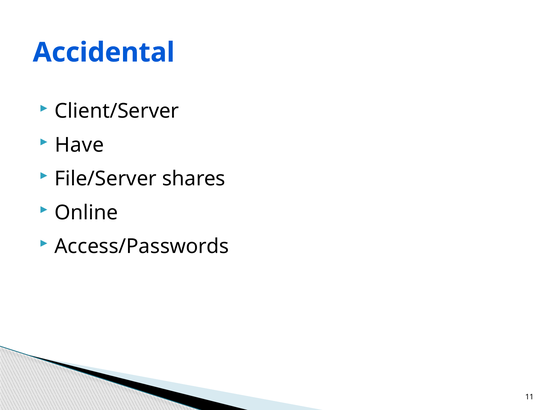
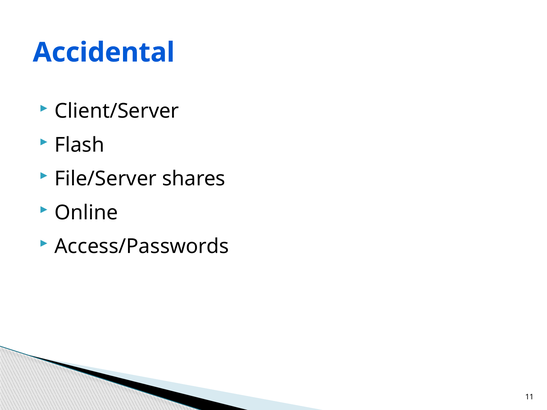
Have: Have -> Flash (80, 145)
